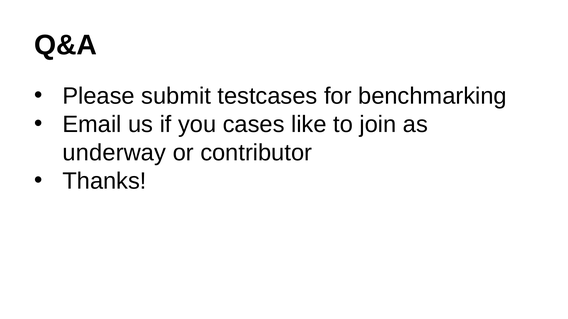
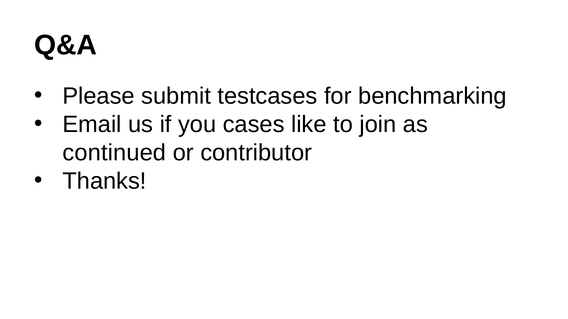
underway: underway -> continued (114, 153)
